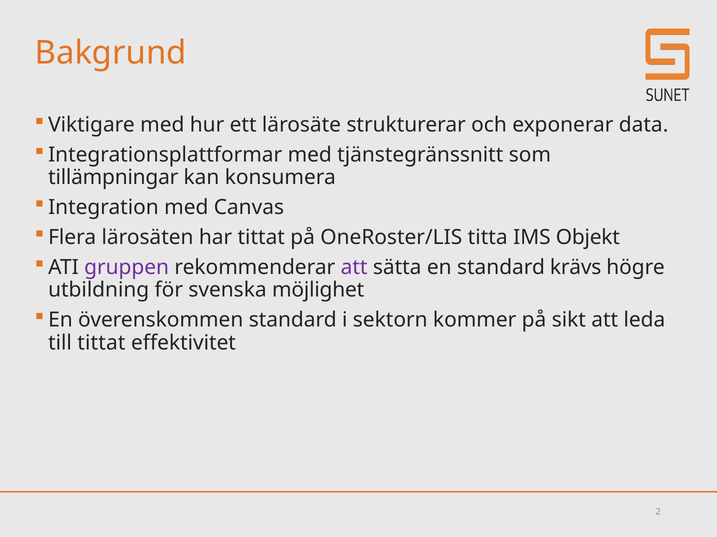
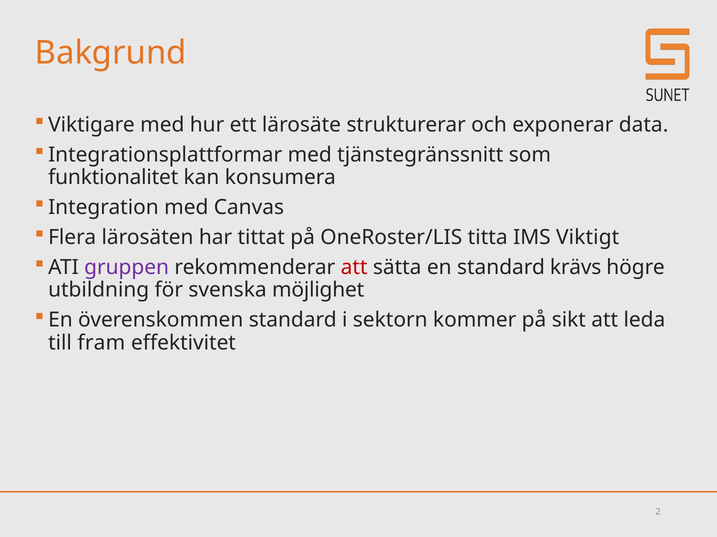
tillämpningar: tillämpningar -> funktionalitet (113, 178)
Objekt: Objekt -> Viktigt (588, 238)
att colour: purple -> red (354, 268)
till tittat: tittat -> fram (101, 343)
